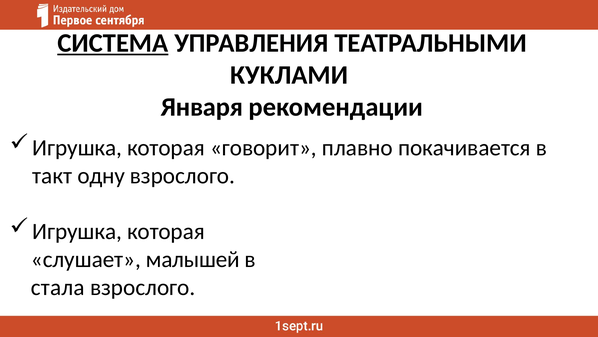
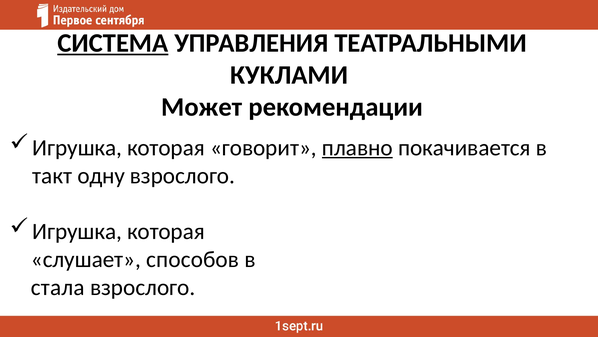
Января: Января -> Может (202, 107)
плавно underline: none -> present (357, 147)
малышей: малышей -> способов (193, 259)
